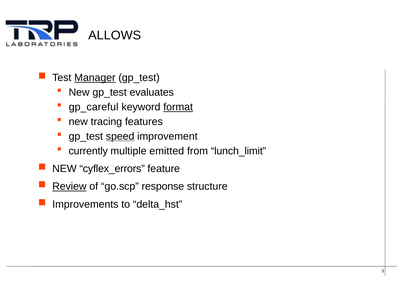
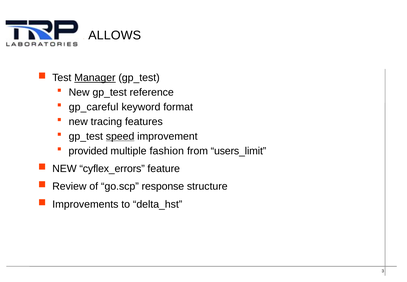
evaluates: evaluates -> reference (152, 92)
format underline: present -> none (178, 107)
currently: currently -> provided (88, 151)
emitted: emitted -> fashion (167, 151)
lunch_limit: lunch_limit -> users_limit (239, 151)
Review underline: present -> none (69, 186)
